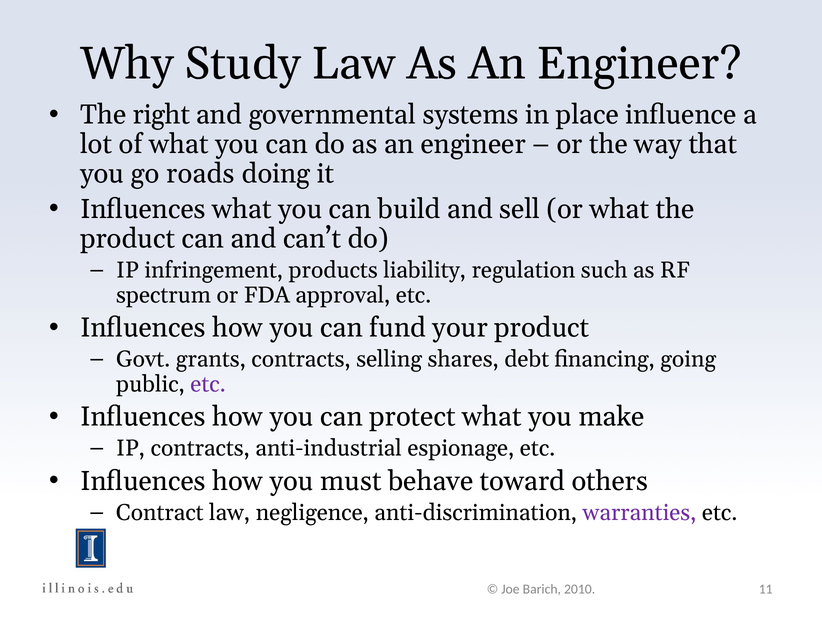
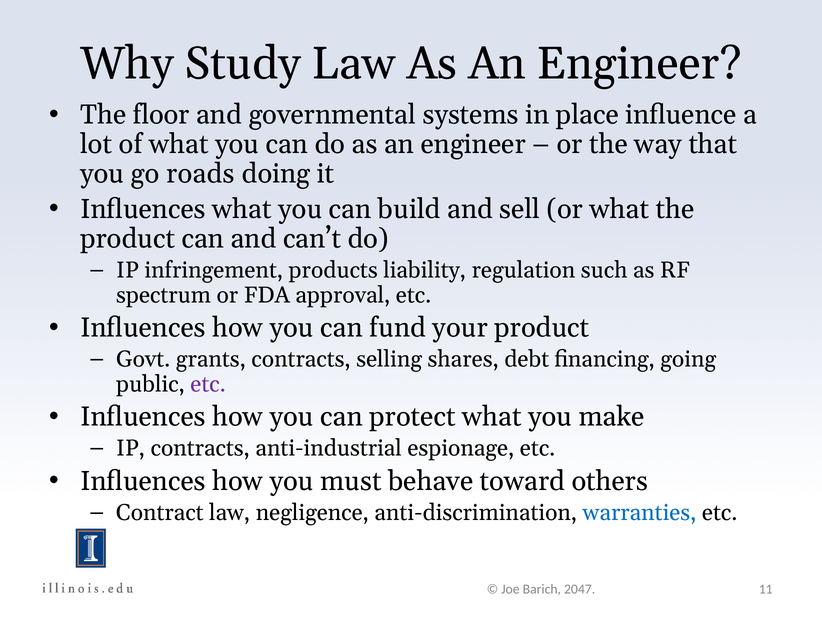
right: right -> floor (161, 115)
warranties colour: purple -> blue (640, 512)
2010: 2010 -> 2047 (580, 589)
